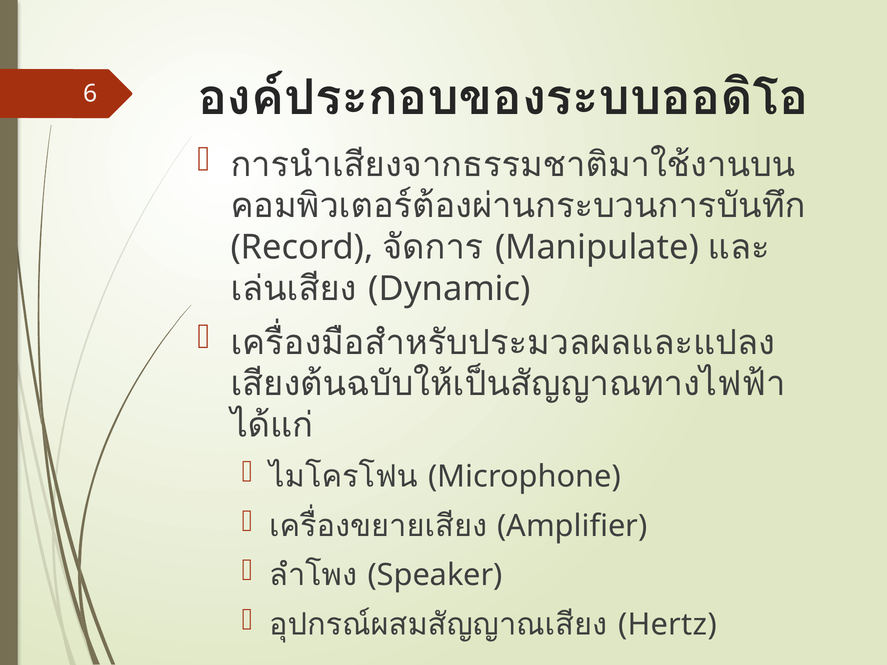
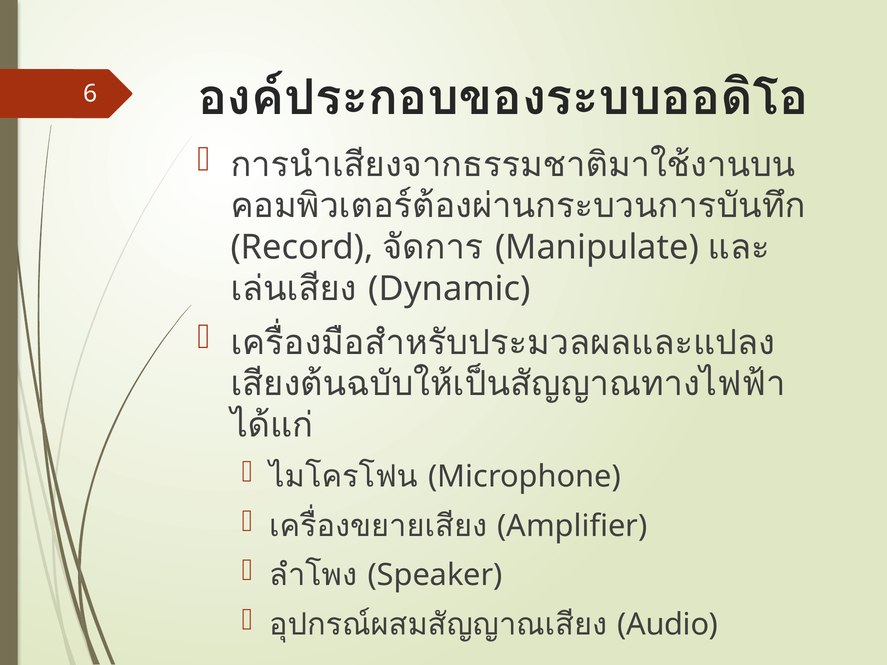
Hertz: Hertz -> Audio (668, 625)
